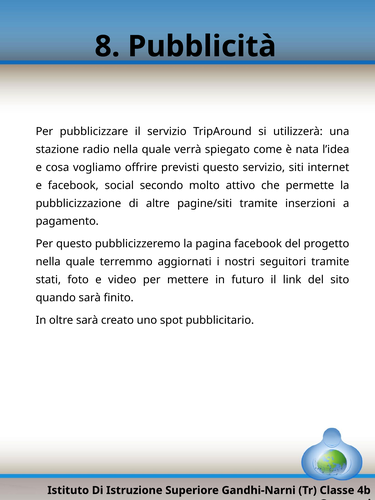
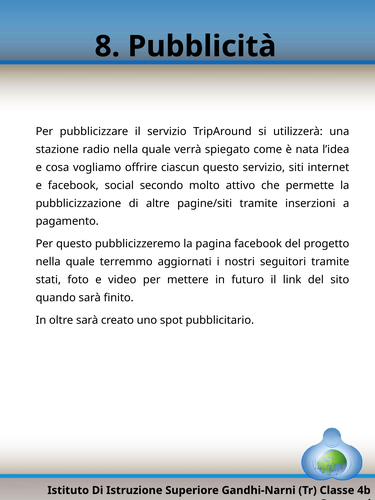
previsti: previsti -> ciascun (180, 167)
